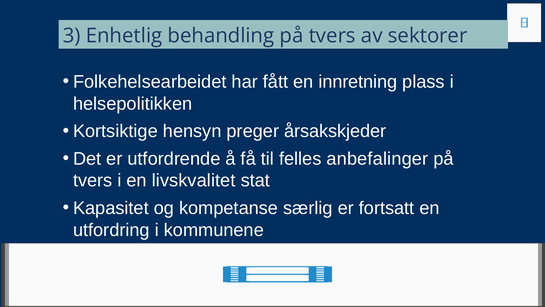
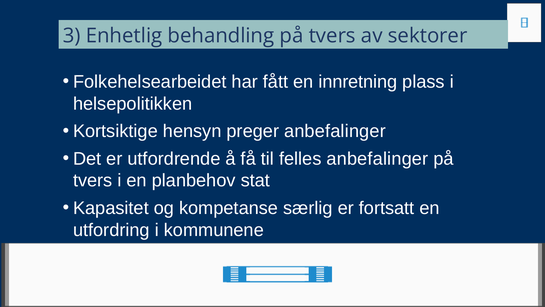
preger årsakskjeder: årsakskjeder -> anbefalinger (335, 131)
livskvalitet: livskvalitet -> planbehov (194, 180)
